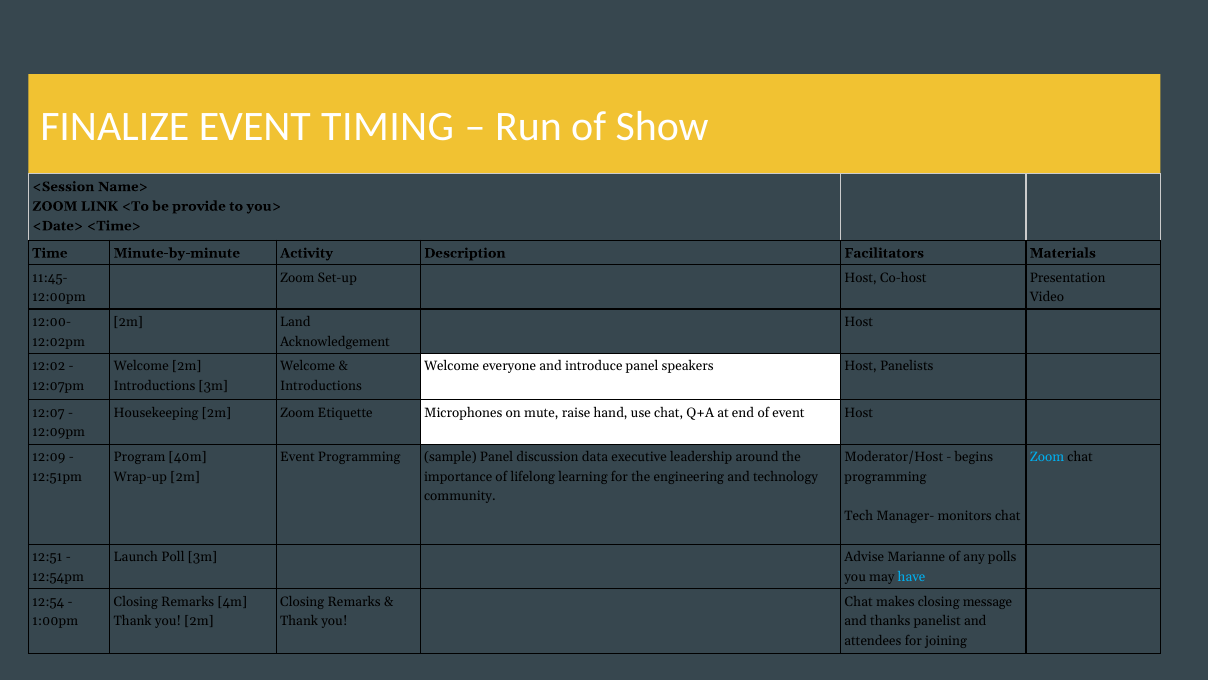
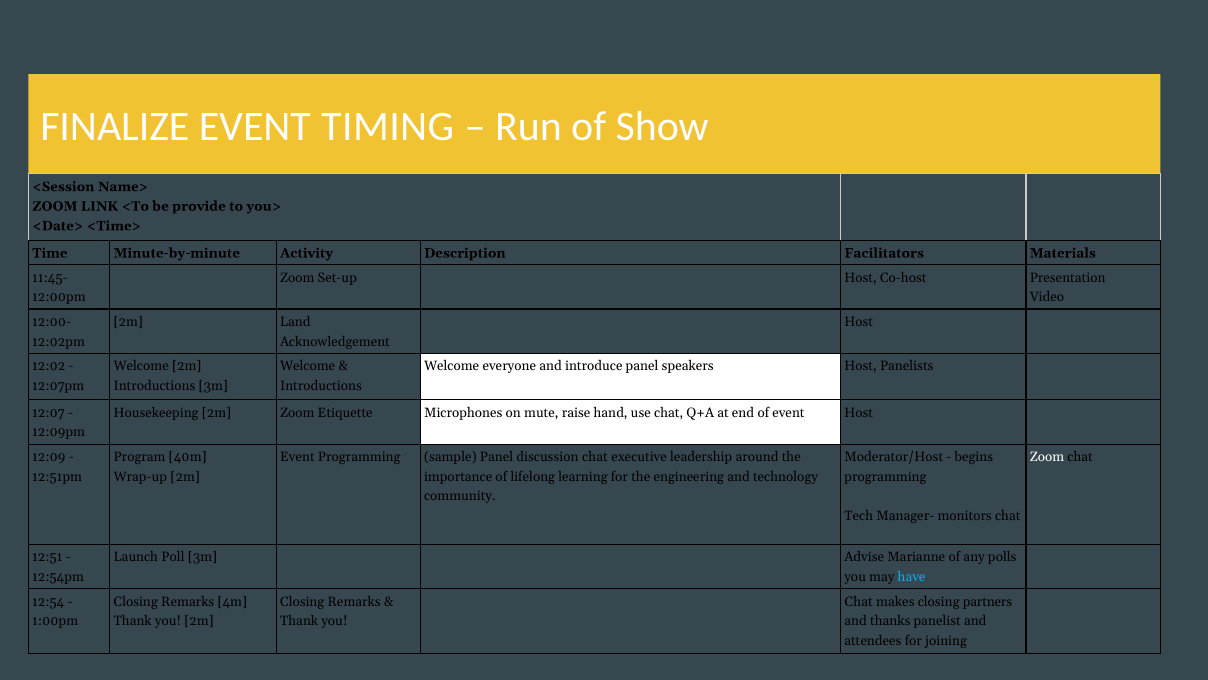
discussion data: data -> chat (595, 457)
Zoom colour: light blue -> white (1047, 457)
message: message -> partners (987, 601)
